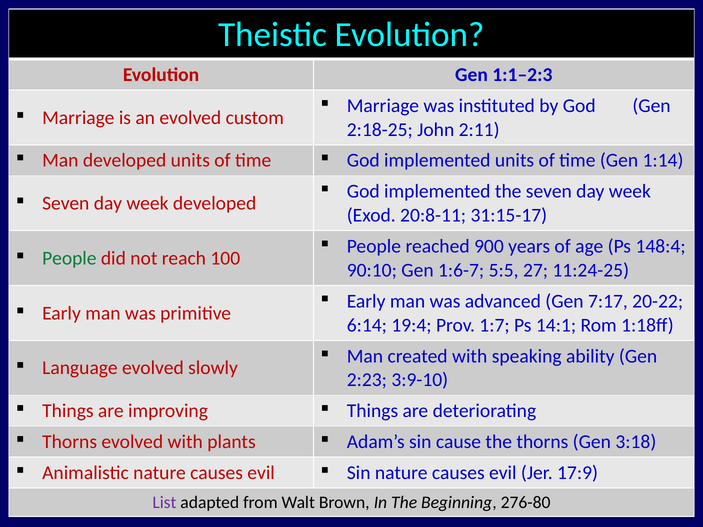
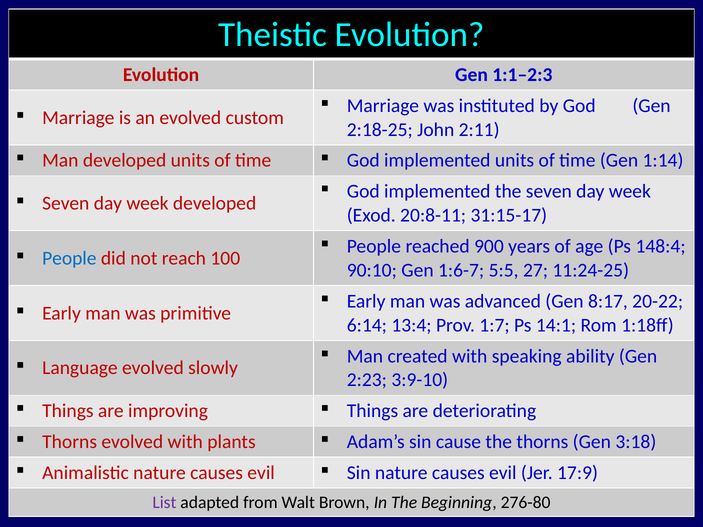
People colour: green -> blue (69, 258)
7:17: 7:17 -> 8:17 (608, 301)
19:4: 19:4 -> 13:4 (411, 325)
